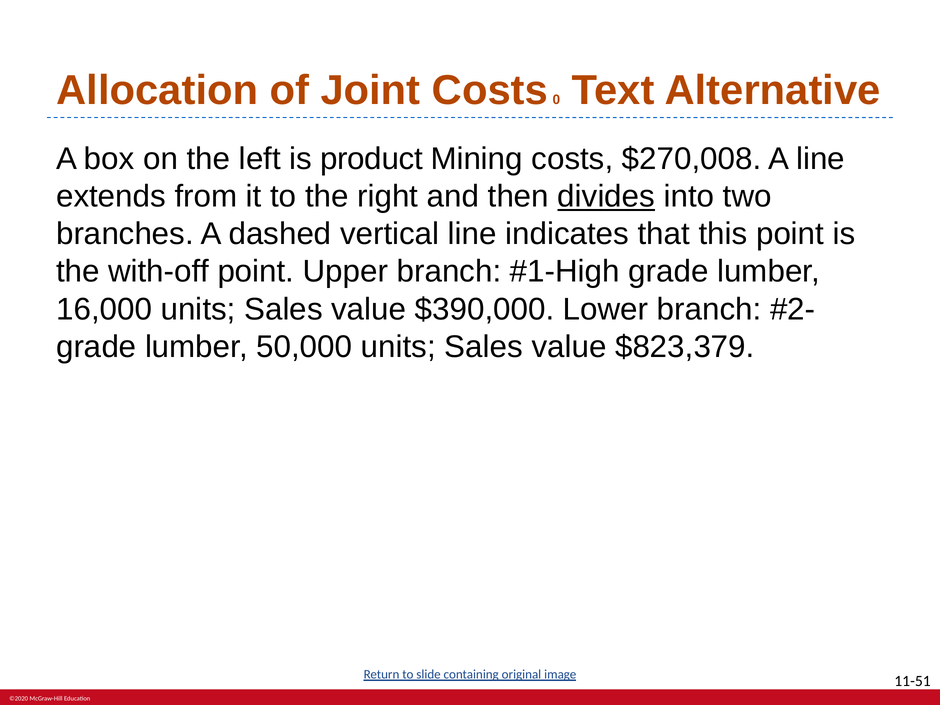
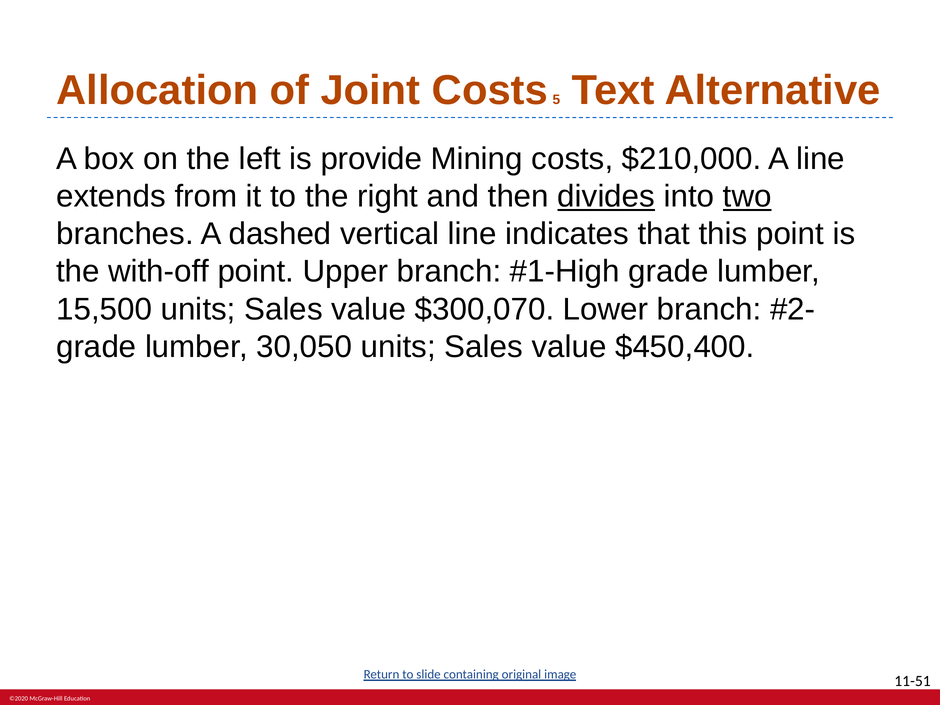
0: 0 -> 5 (556, 100)
product: product -> provide (371, 159)
$270,008: $270,008 -> $210,000 (692, 159)
two underline: none -> present (747, 196)
16,000: 16,000 -> 15,500 (104, 309)
$390,000: $390,000 -> $300,070 (485, 309)
50,000: 50,000 -> 30,050 (304, 347)
$823,379: $823,379 -> $450,400 (685, 347)
